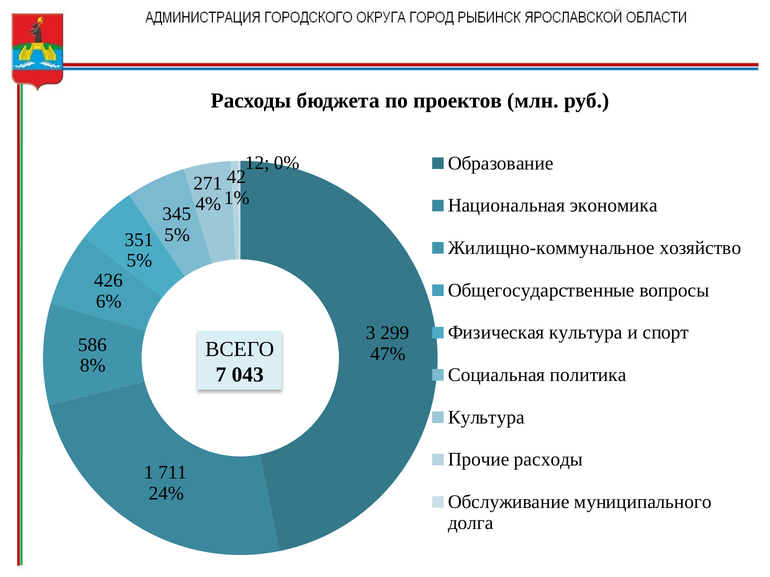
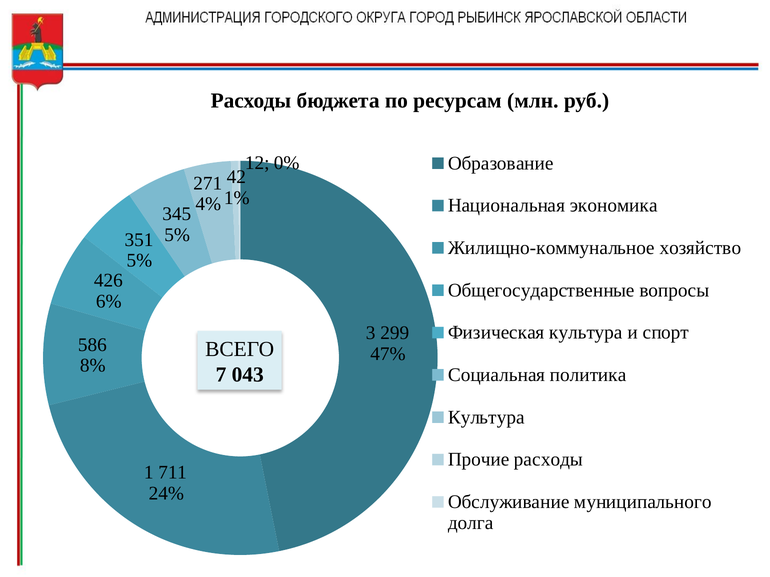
проектов: проектов -> ресурсам (457, 101)
